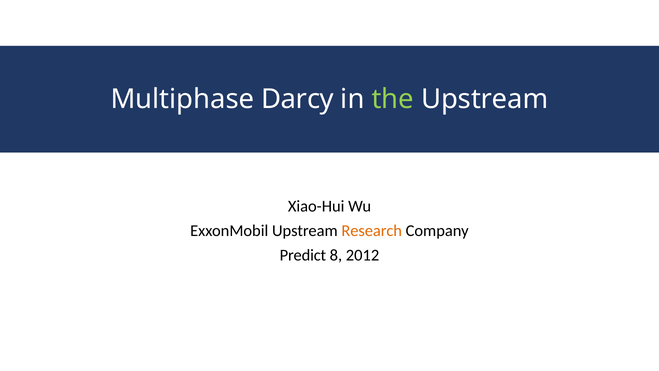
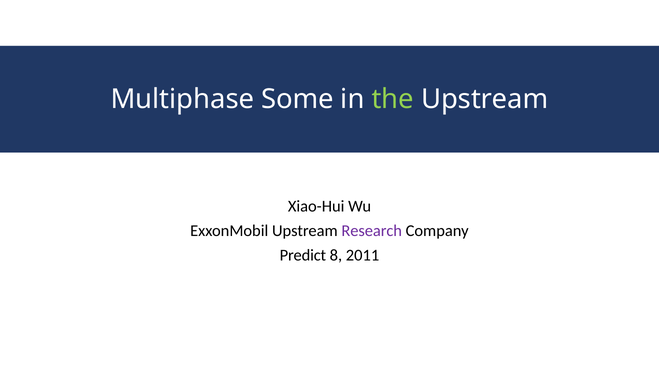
Darcy: Darcy -> Some (297, 99)
Research colour: orange -> purple (372, 231)
2012: 2012 -> 2011 (363, 255)
